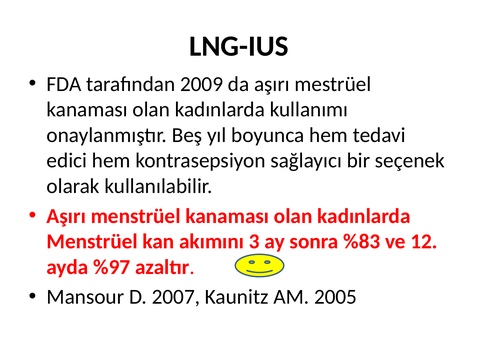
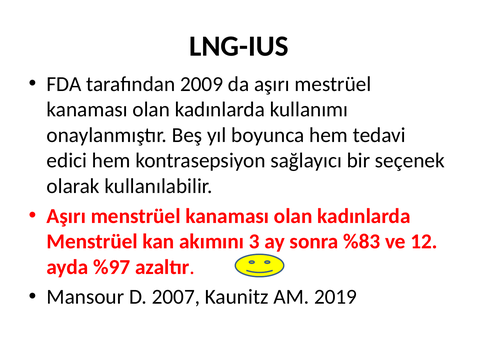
2005: 2005 -> 2019 (336, 297)
